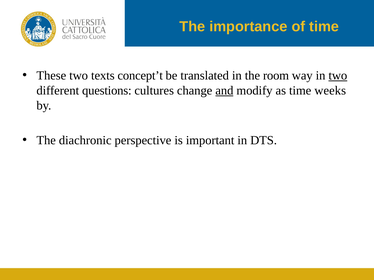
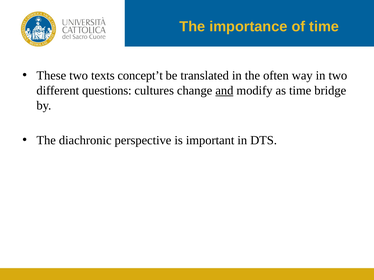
room: room -> often (276, 76)
two underline: present -> none (338, 76)
weeks: weeks -> bridge (330, 91)
